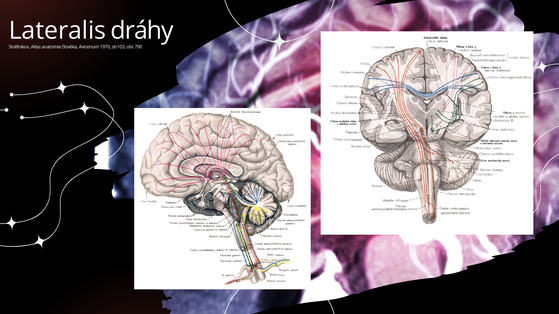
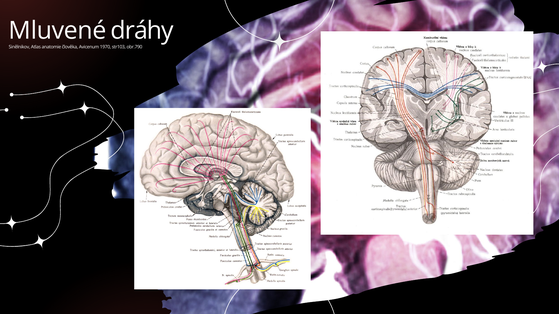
Lateralis: Lateralis -> Mluvené (58, 31)
